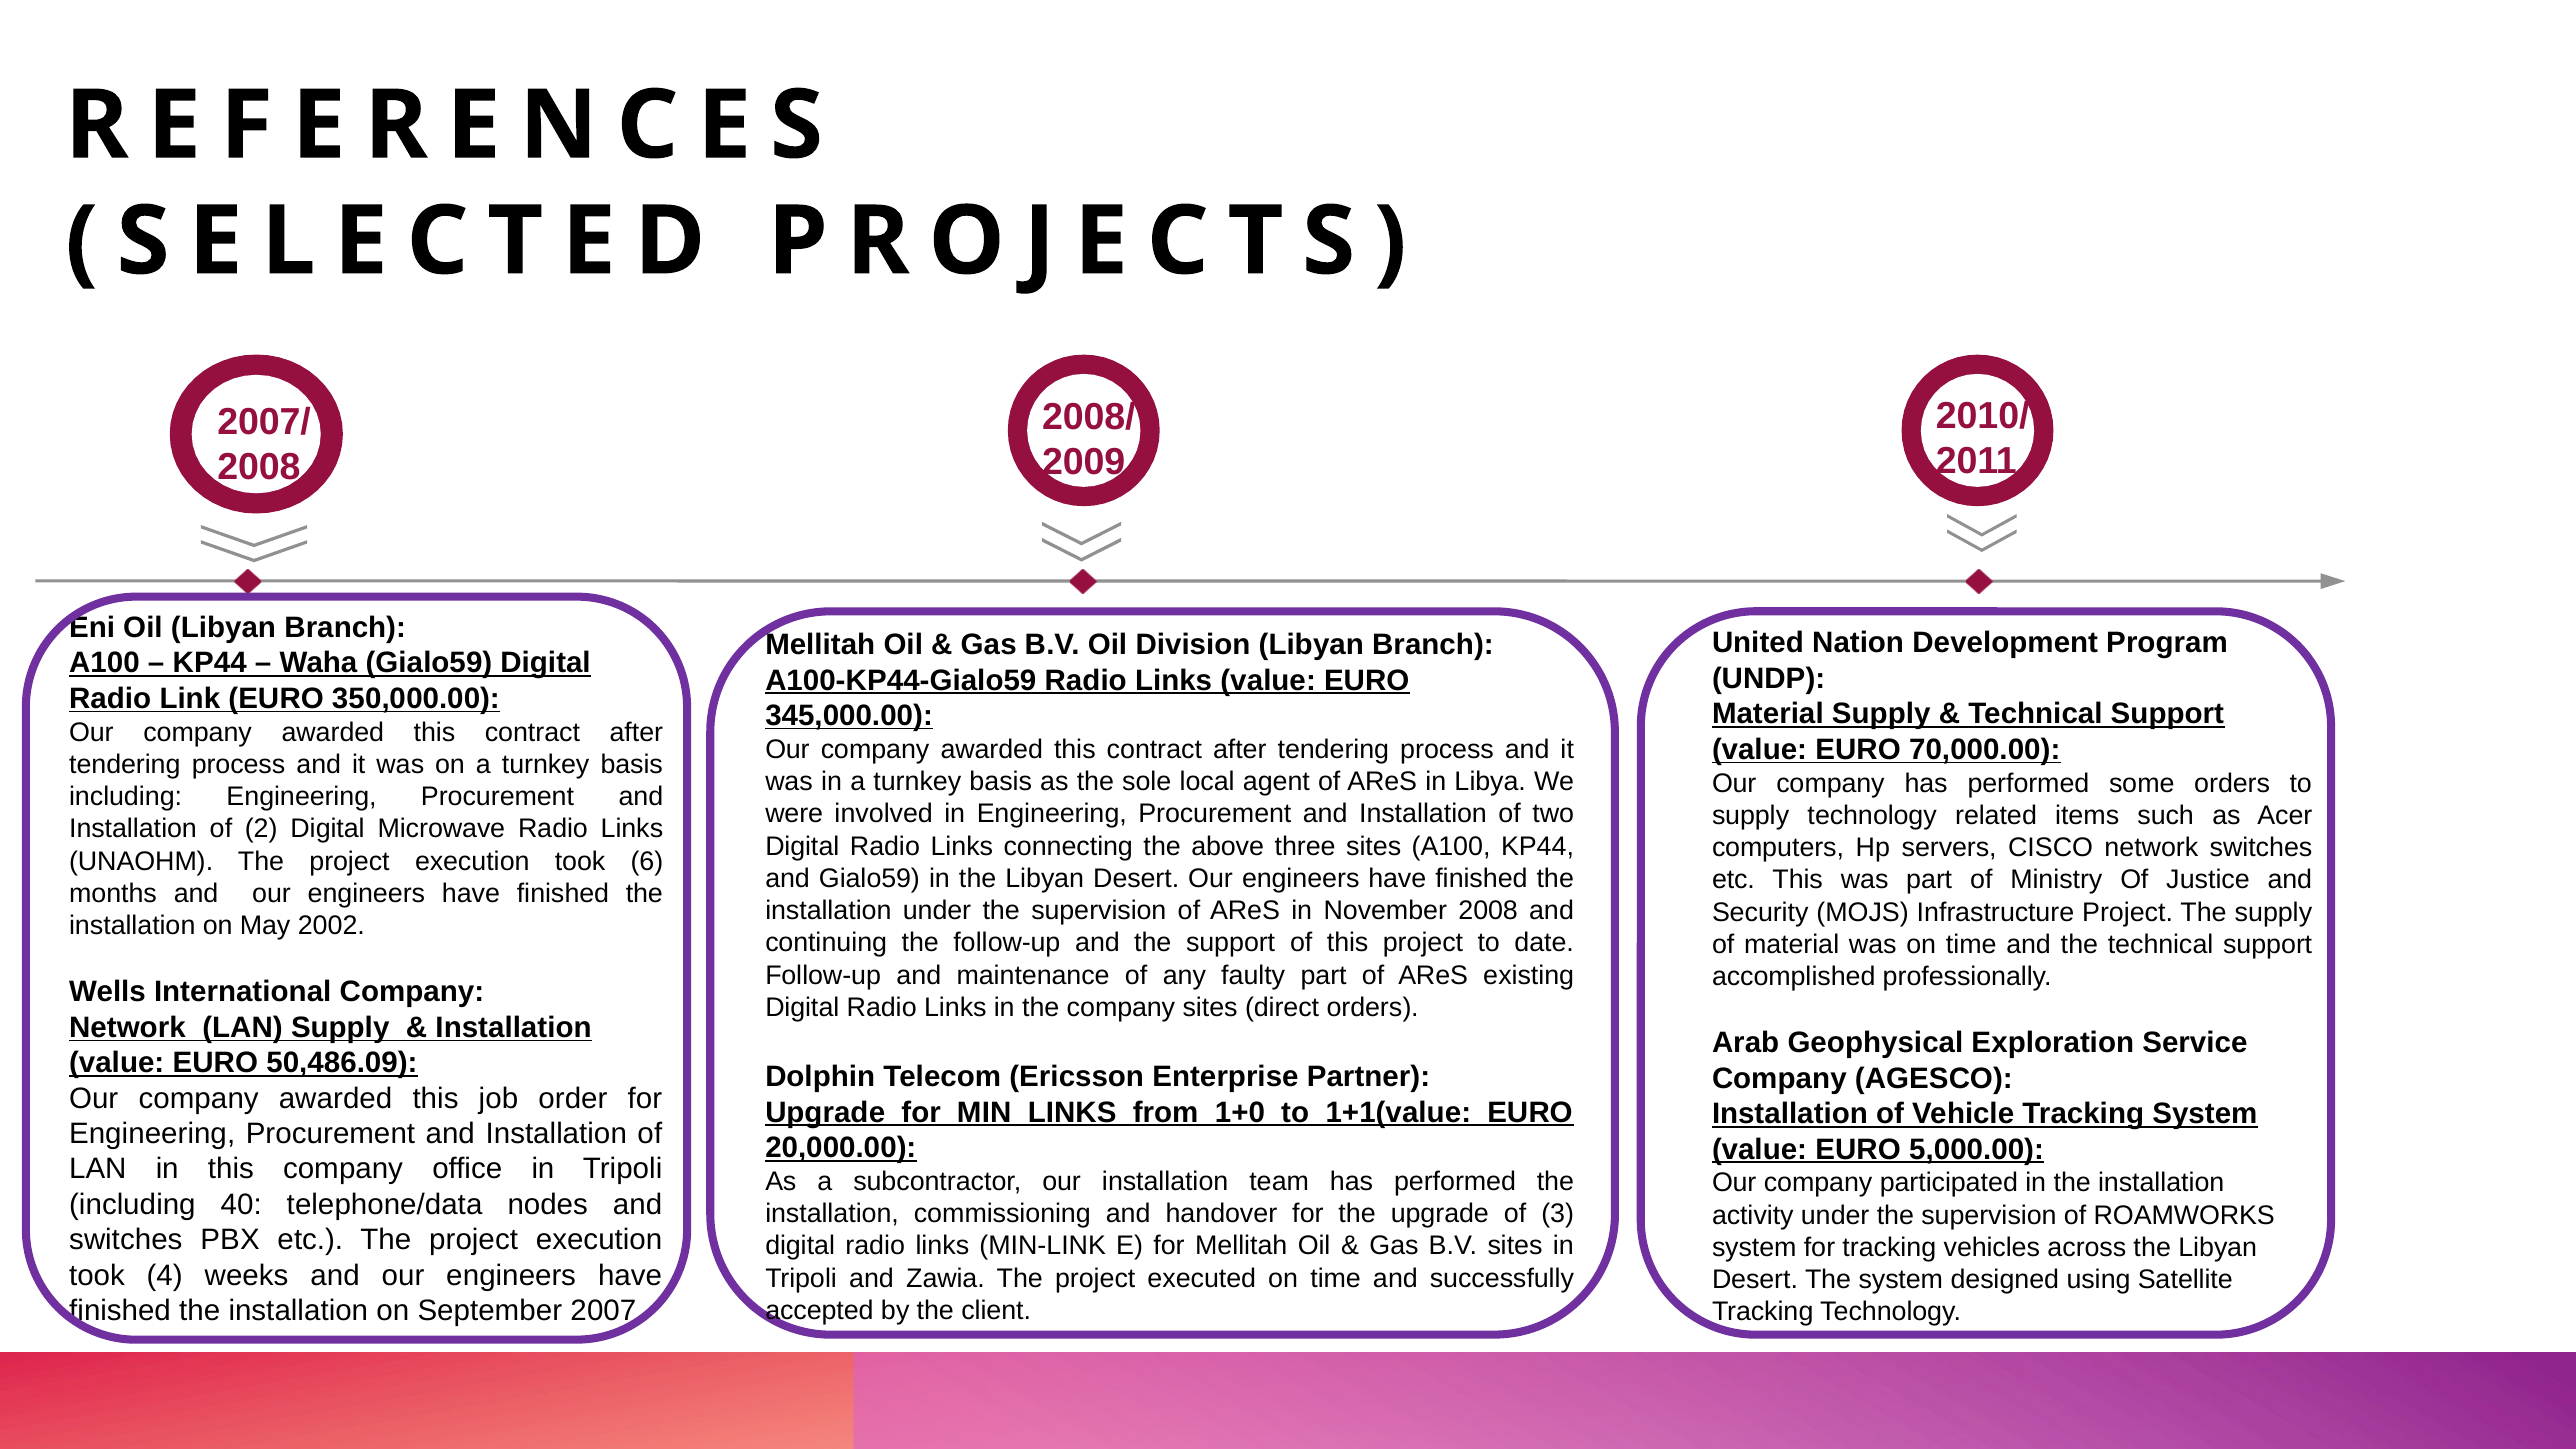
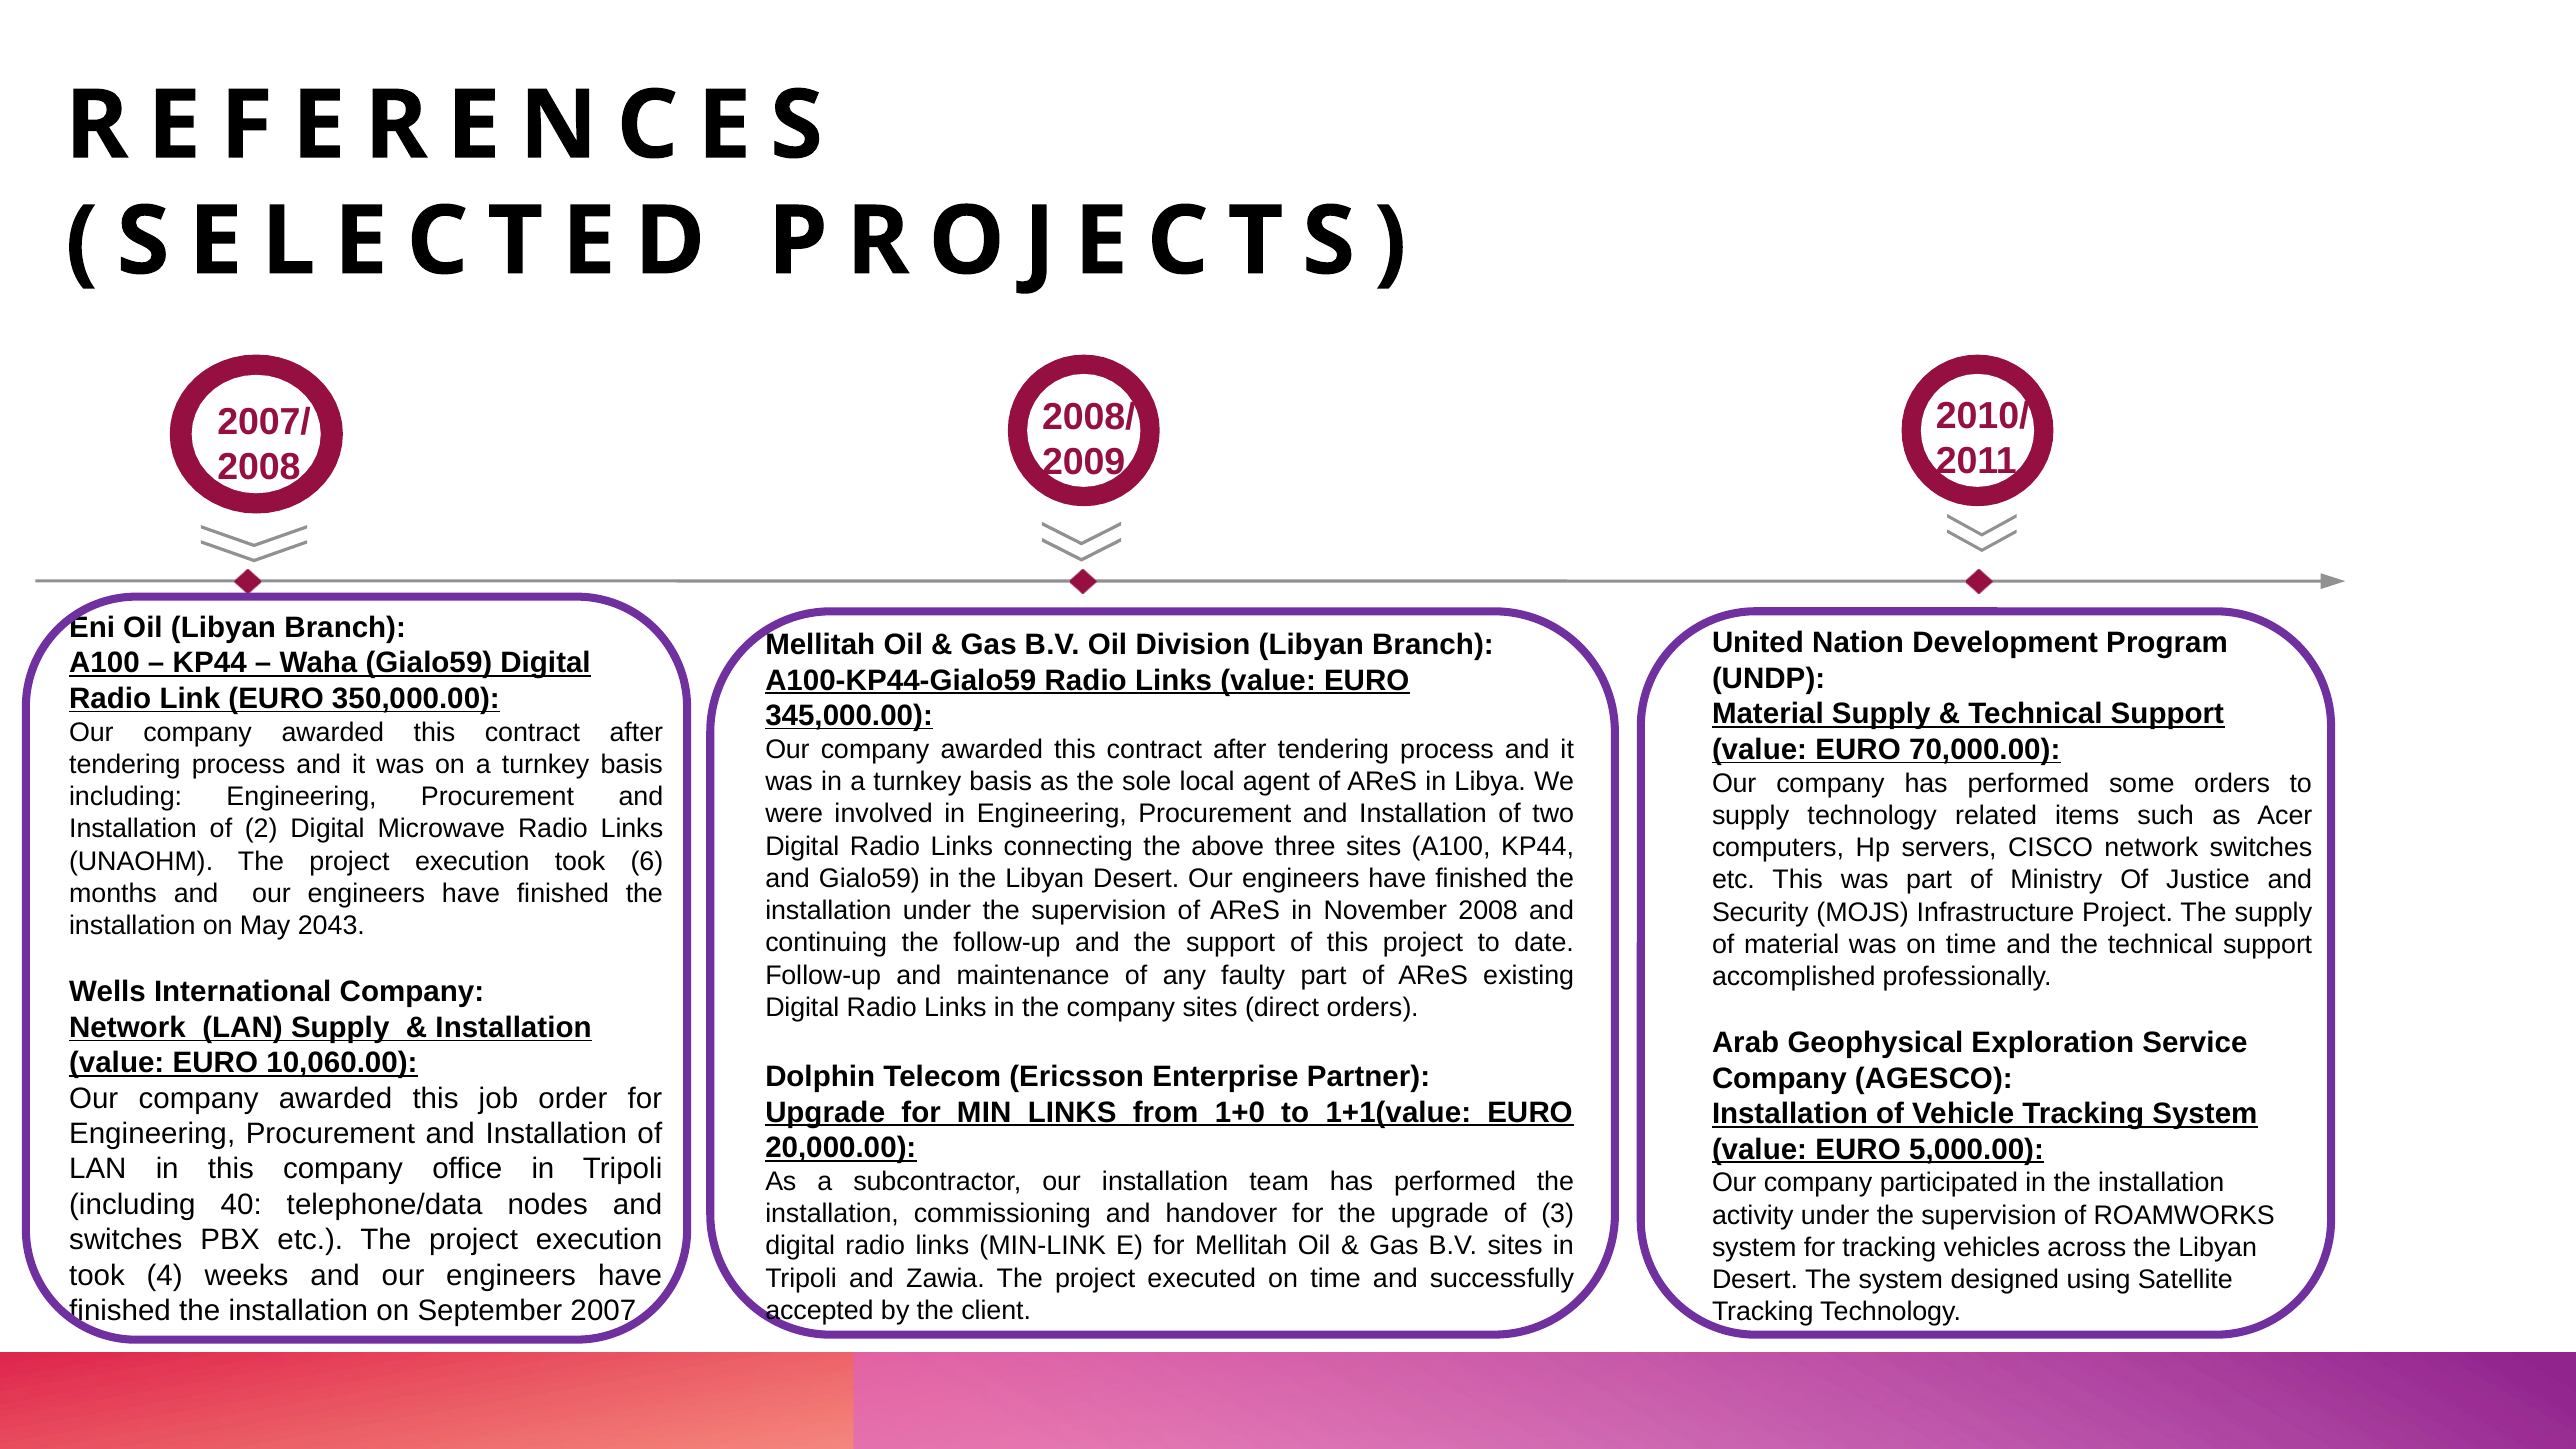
2002: 2002 -> 2043 (331, 926)
50,486.09: 50,486.09 -> 10,060.00 (342, 1063)
